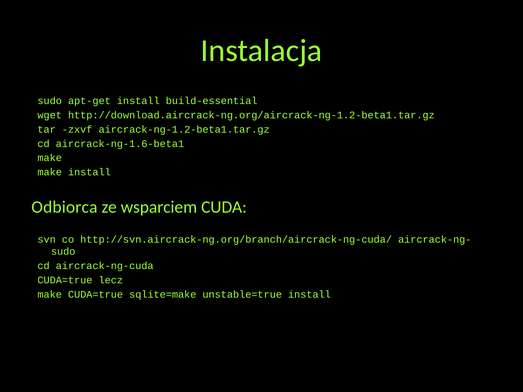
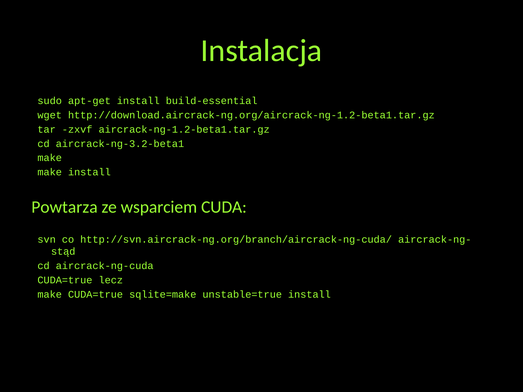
aircrack-ng-1.6-beta1: aircrack-ng-1.6-beta1 -> aircrack-ng-3.2-beta1 (120, 144)
Odbiorca: Odbiorca -> Powtarza (64, 207)
sudo: sudo -> stąd (63, 252)
